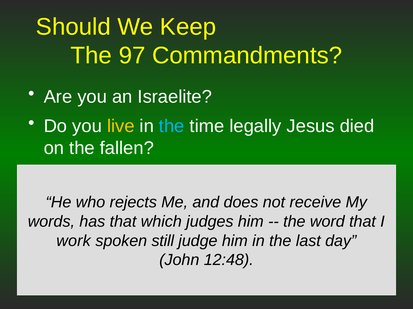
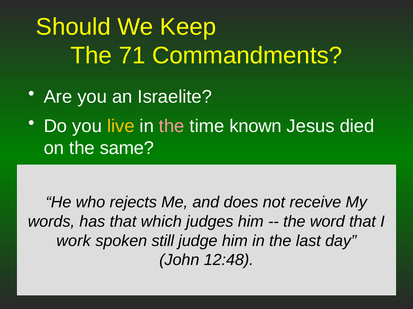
97: 97 -> 71 (132, 56)
the colour: light blue -> pink (172, 126)
legally: legally -> known (256, 126)
fallen: fallen -> same (127, 148)
